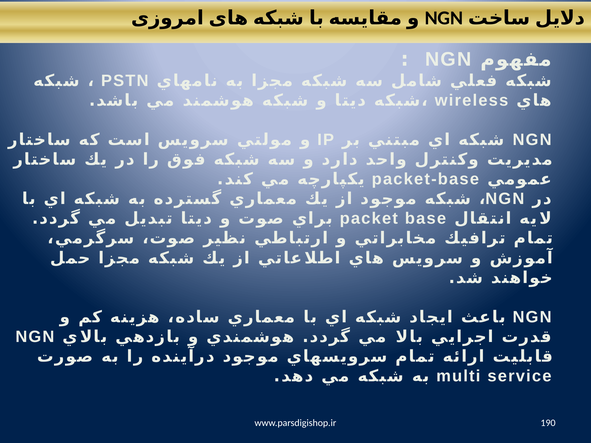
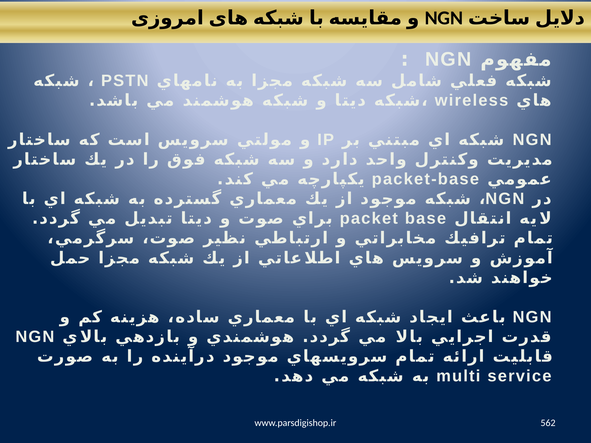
190: 190 -> 562 (548, 423)
